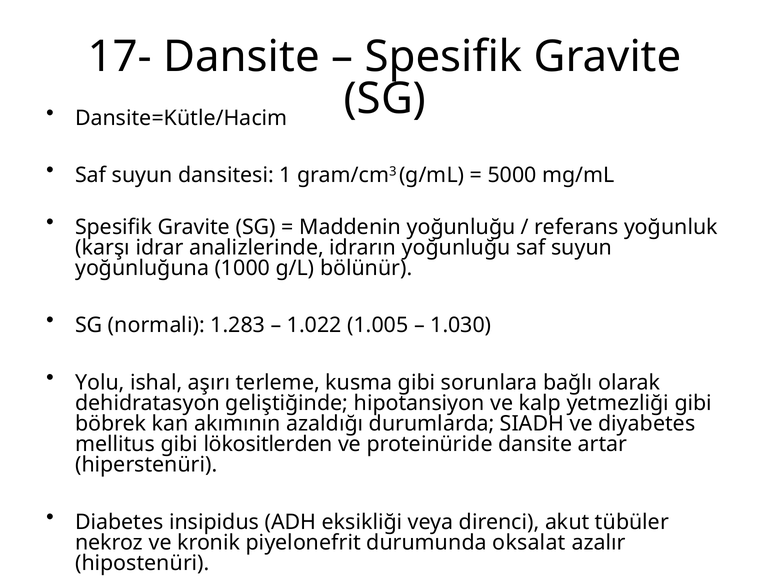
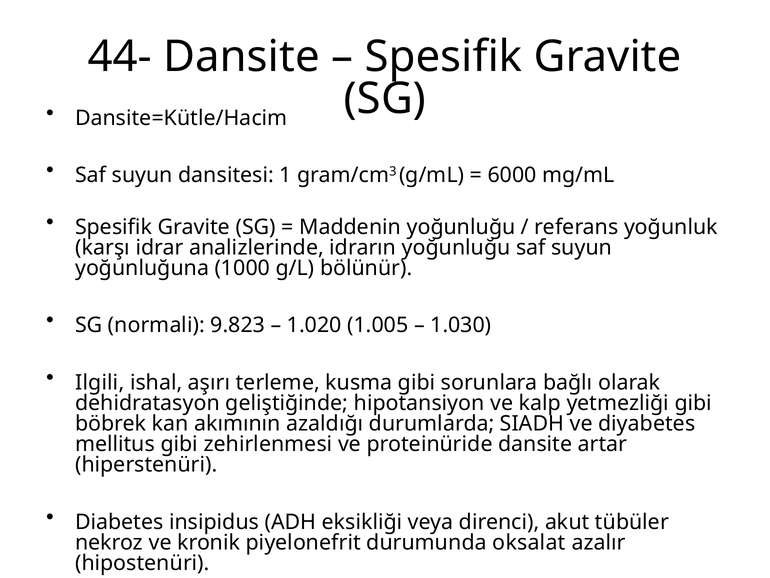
17-: 17- -> 44- (120, 57)
5000: 5000 -> 6000 (512, 175)
1.283: 1.283 -> 9.823 (238, 325)
1.022: 1.022 -> 1.020 (314, 325)
Yolu: Yolu -> Ilgili (100, 382)
lökositlerden: lökositlerden -> zehirlenmesi (268, 444)
